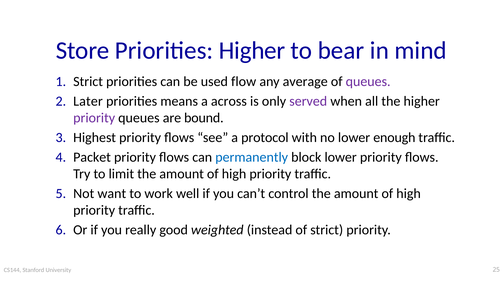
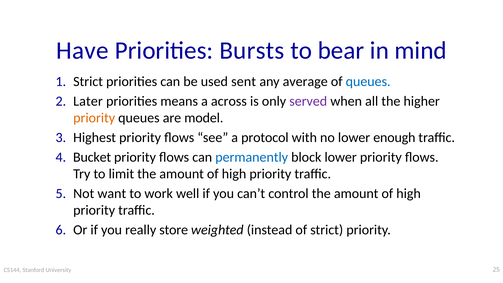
Store: Store -> Have (82, 50)
Priorities Higher: Higher -> Bursts (252, 50)
flow: flow -> sent (244, 82)
queues colour: purple -> blue (368, 82)
priority colour: purple -> orange (94, 118)
bound: bound -> model (204, 118)
Packet: Packet -> Bucket (92, 157)
good: good -> store (174, 230)
